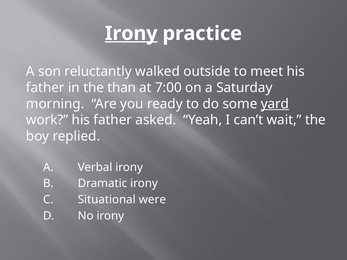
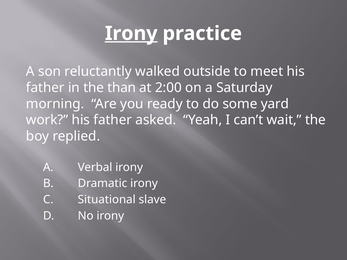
7:00: 7:00 -> 2:00 (168, 88)
yard underline: present -> none (275, 104)
were: were -> slave (152, 200)
